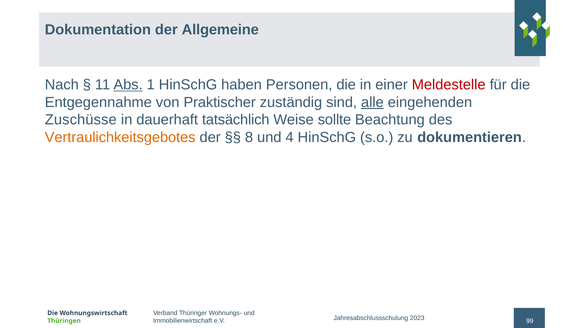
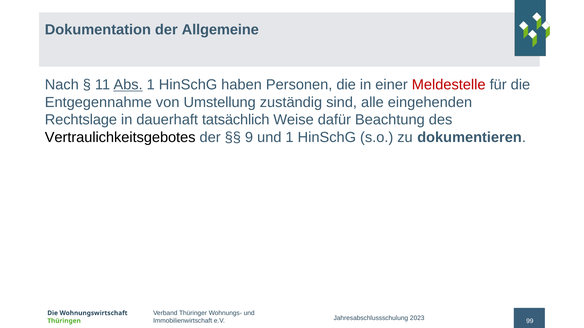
Praktischer: Praktischer -> Umstellung (220, 102)
alle underline: present -> none (372, 102)
Zuschüsse: Zuschüsse -> Rechtslage (81, 120)
sollte: sollte -> dafür (334, 120)
Vertraulichkeitsgebotes colour: orange -> black (120, 137)
8: 8 -> 9 (249, 137)
und 4: 4 -> 1 (290, 137)
